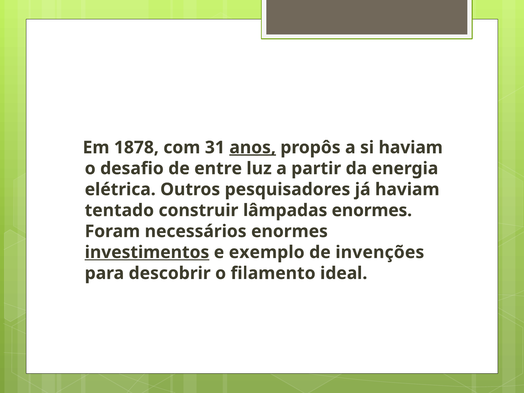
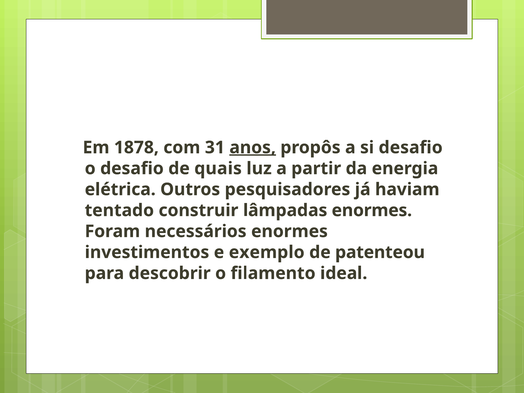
si haviam: haviam -> desafio (411, 147)
entre: entre -> quais (218, 168)
investimentos underline: present -> none (147, 252)
invenções: invenções -> patenteou (380, 252)
